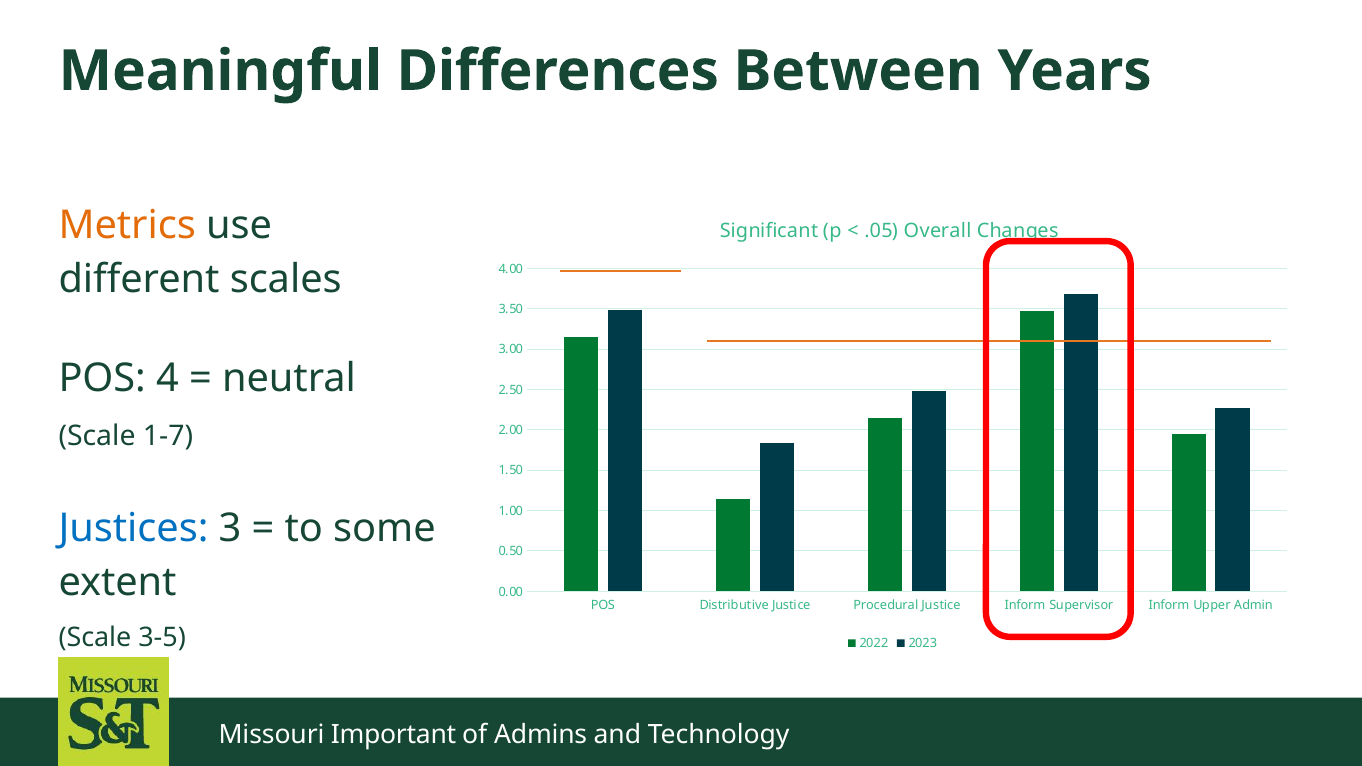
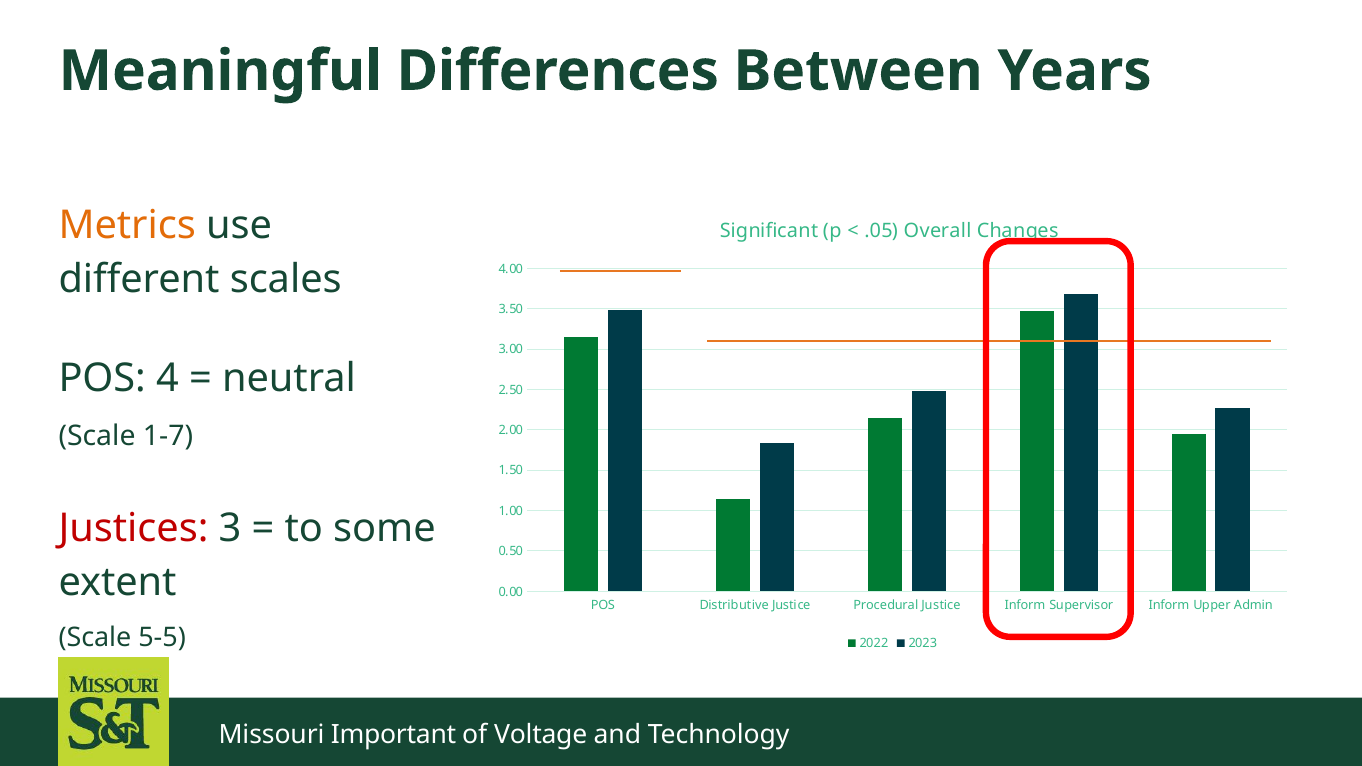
Justices colour: blue -> red (134, 528)
3-5: 3-5 -> 5-5 (162, 638)
Admins: Admins -> Voltage (541, 734)
